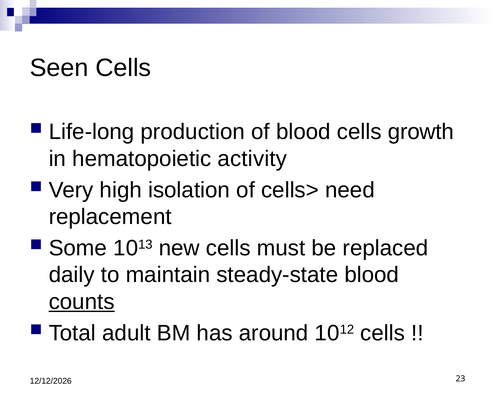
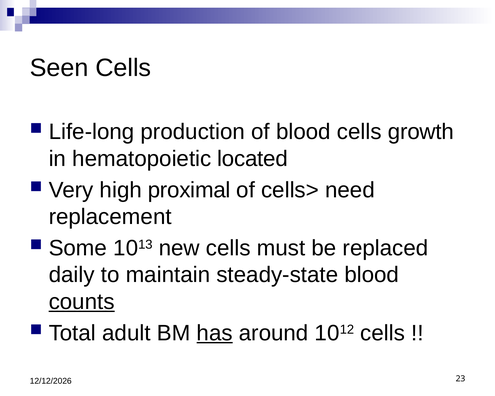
activity: activity -> located (253, 159)
isolation: isolation -> proximal (189, 190)
has underline: none -> present (215, 333)
